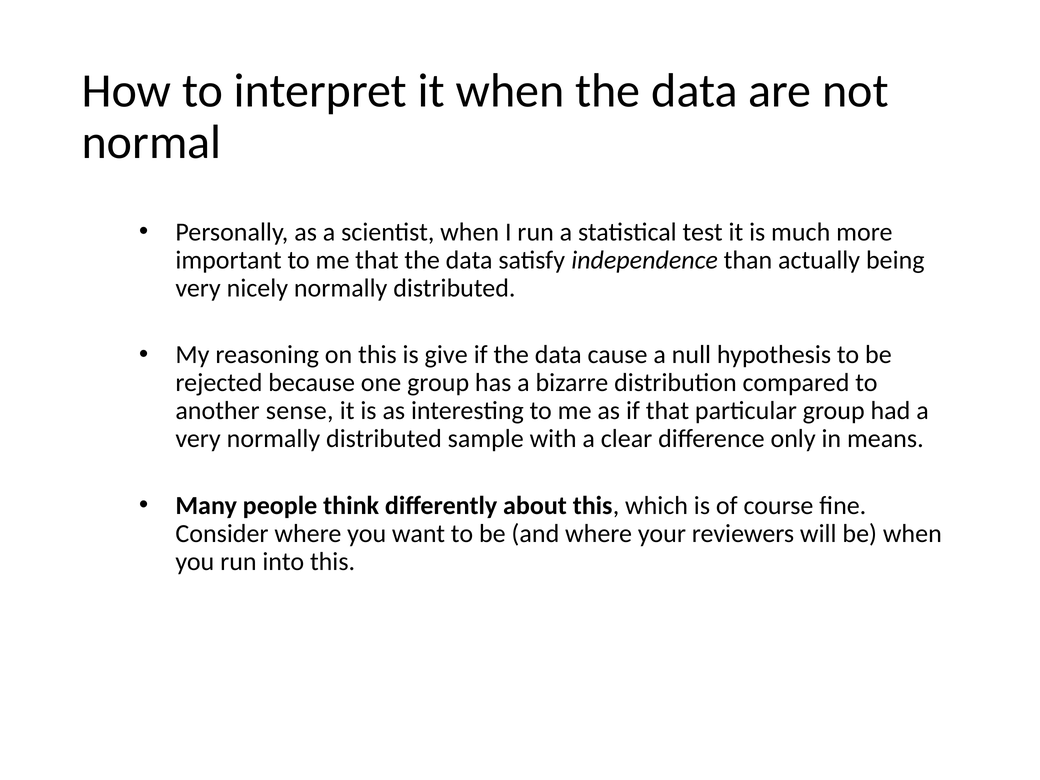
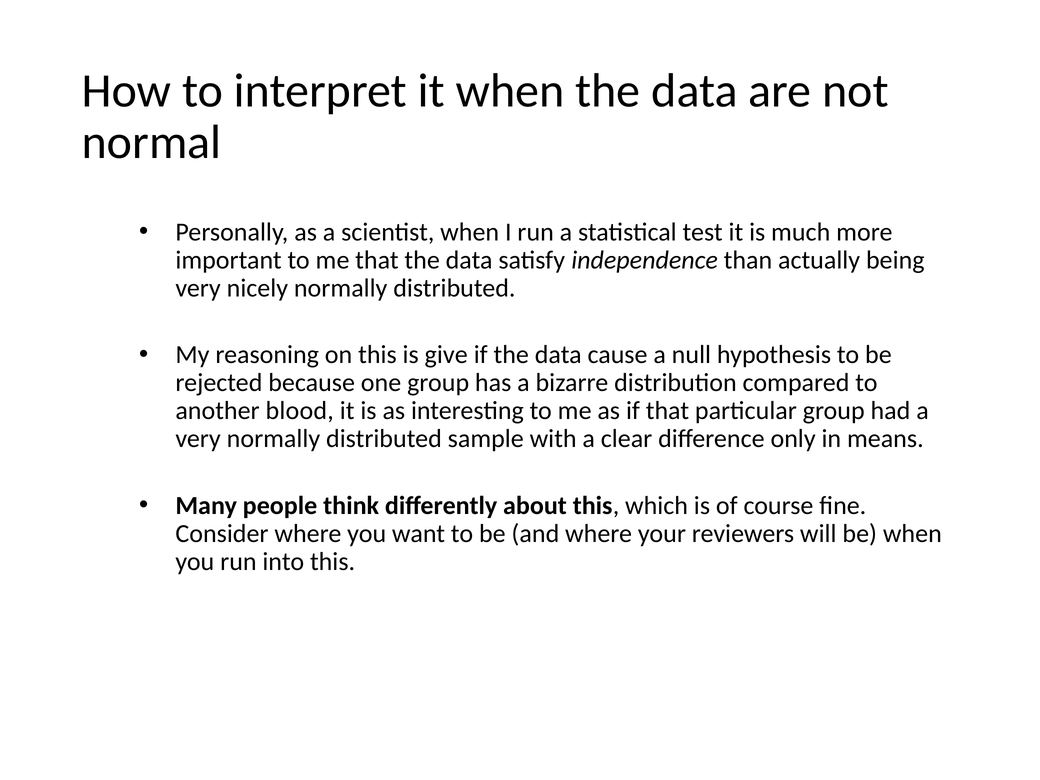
sense: sense -> blood (300, 411)
